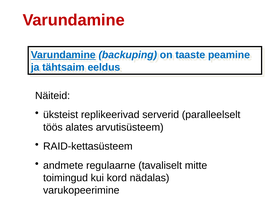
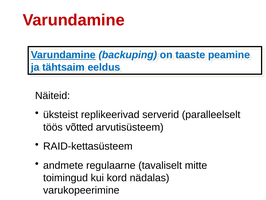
alates: alates -> võtted (79, 127)
